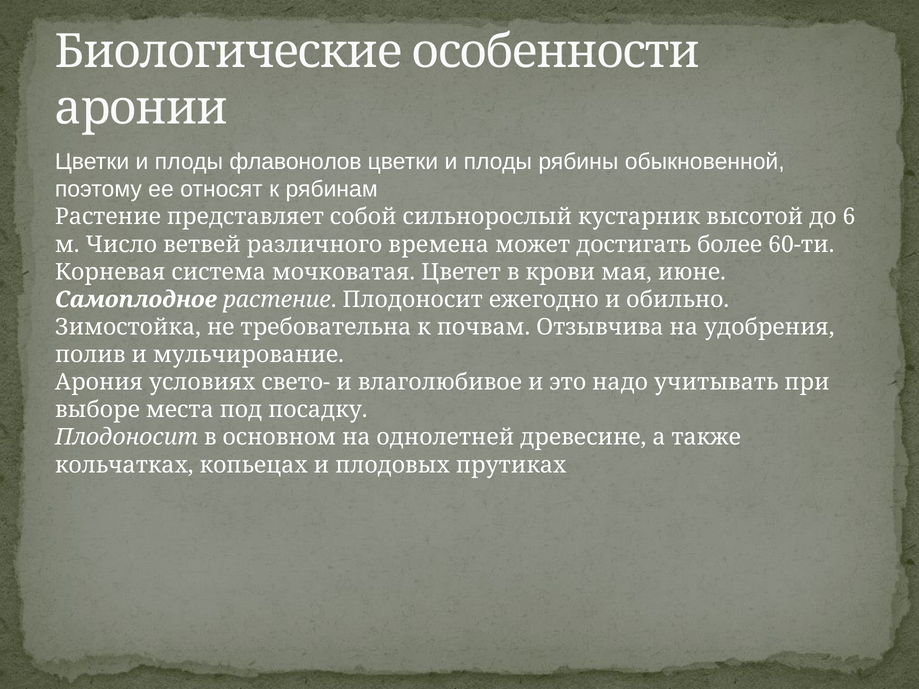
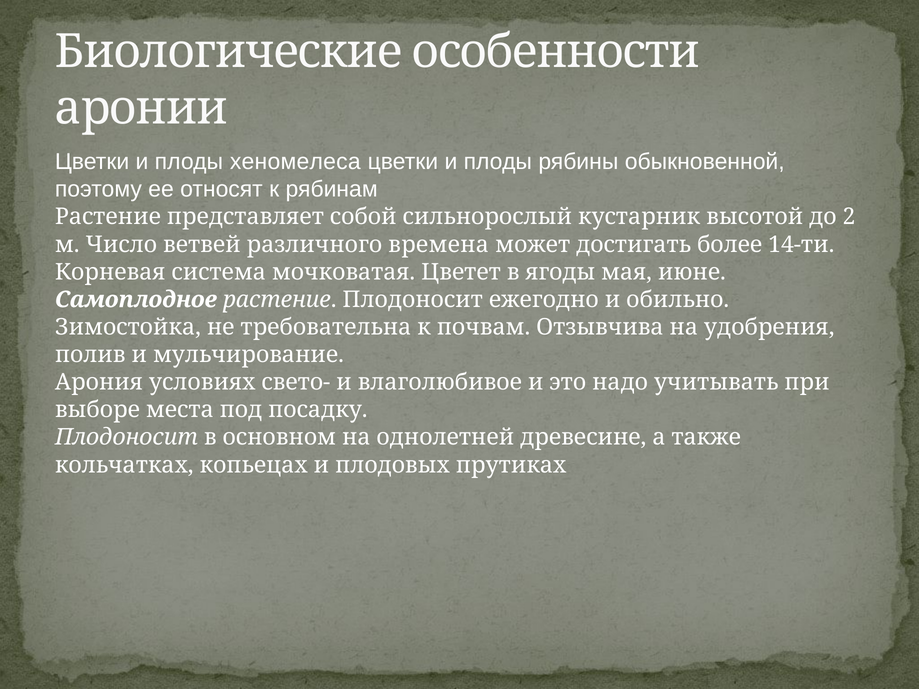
флавонолов: флавонолов -> хеномелеса (295, 162)
6: 6 -> 2 (849, 217)
60-ти: 60-ти -> 14-ти (801, 245)
крови: крови -> ягоды (560, 272)
